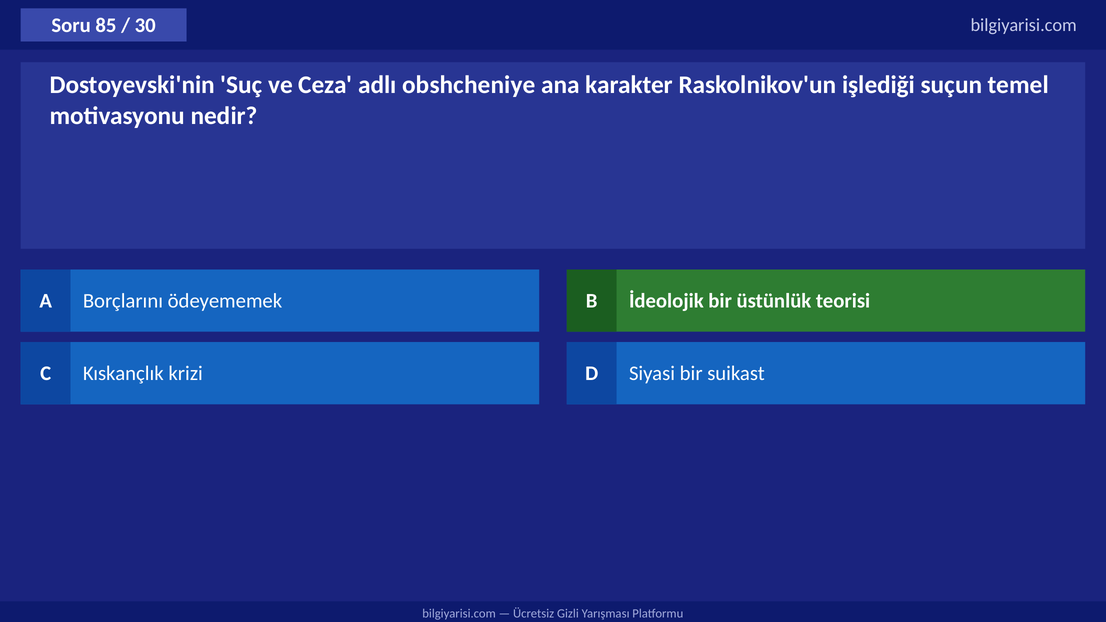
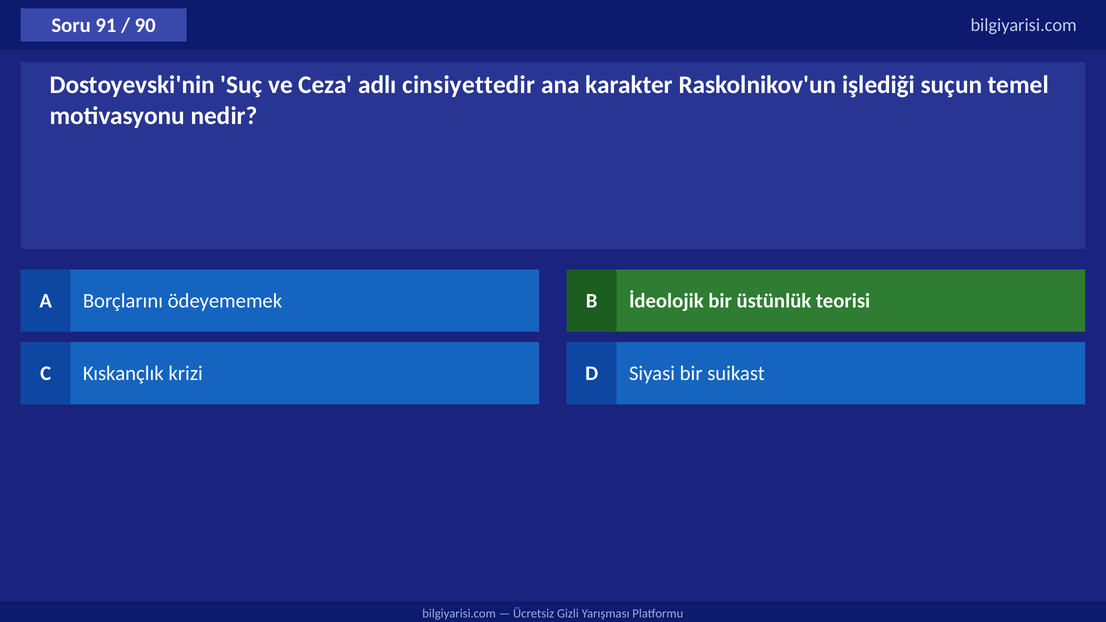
85: 85 -> 91 (106, 25)
30: 30 -> 90 (145, 25)
obshcheniye: obshcheniye -> cinsiyettedir (469, 85)
